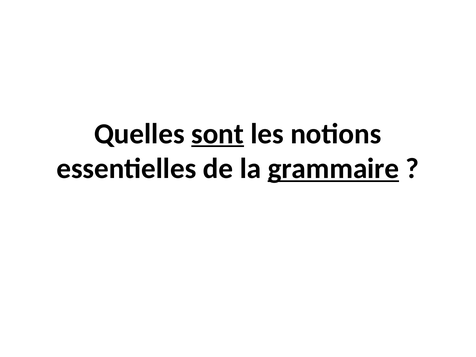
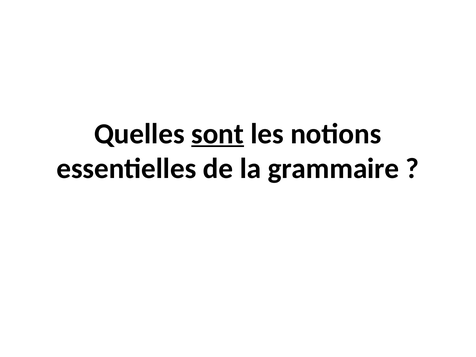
grammaire underline: present -> none (333, 169)
